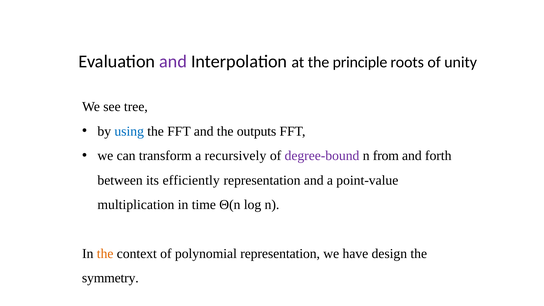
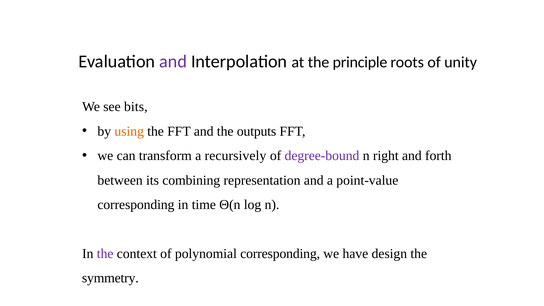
tree: tree -> bits (136, 107)
using colour: blue -> orange (129, 131)
from: from -> right (386, 156)
efficiently: efficiently -> combining (191, 180)
multiplication: multiplication -> corresponding (136, 205)
the colour: orange -> purple (105, 254)
polynomial representation: representation -> corresponding (280, 254)
